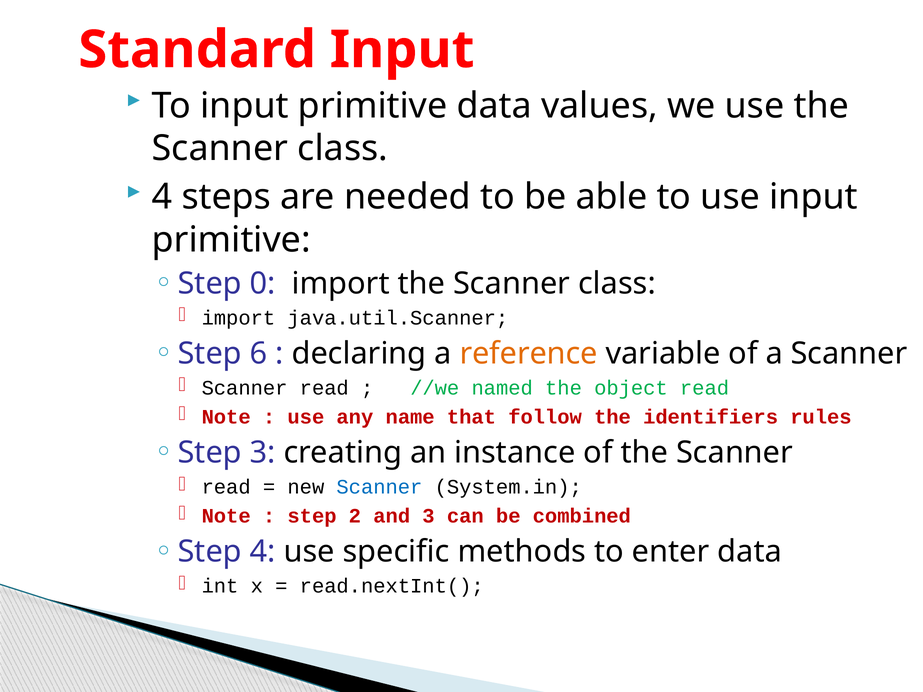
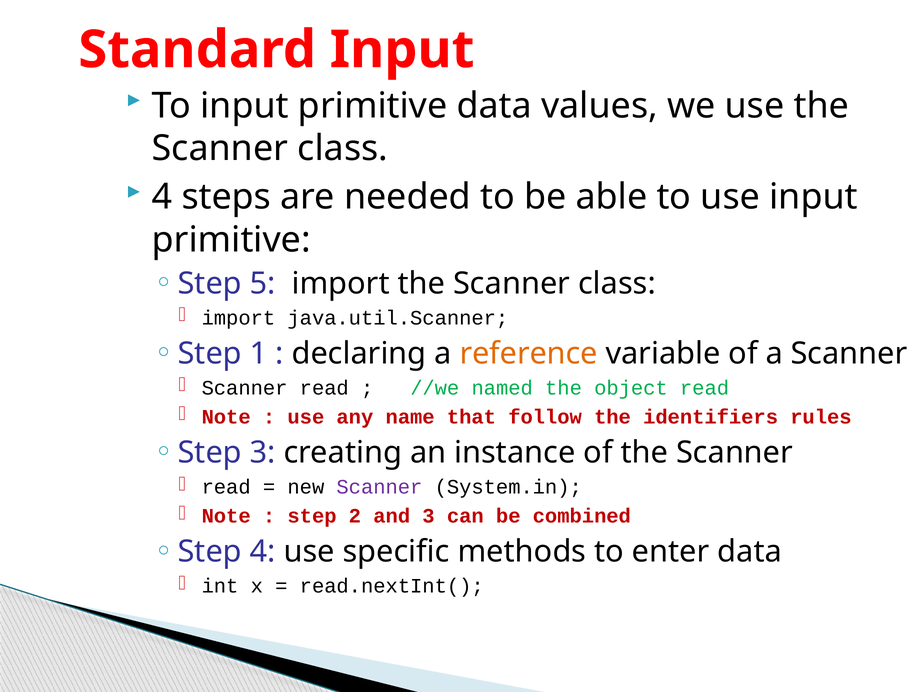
0: 0 -> 5 (263, 284)
6: 6 -> 1 (259, 354)
Scanner colour: blue -> purple (379, 487)
